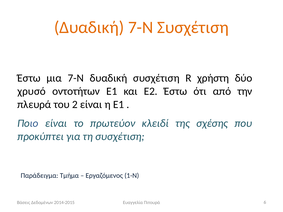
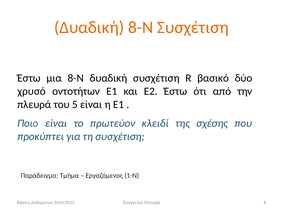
Δυαδική 7-Ν: 7-Ν -> 8-Ν (141, 27)
μια 7-Ν: 7-Ν -> 8-Ν (76, 78)
χρήστη: χρήστη -> βασικό (213, 78)
2: 2 -> 5 (75, 105)
